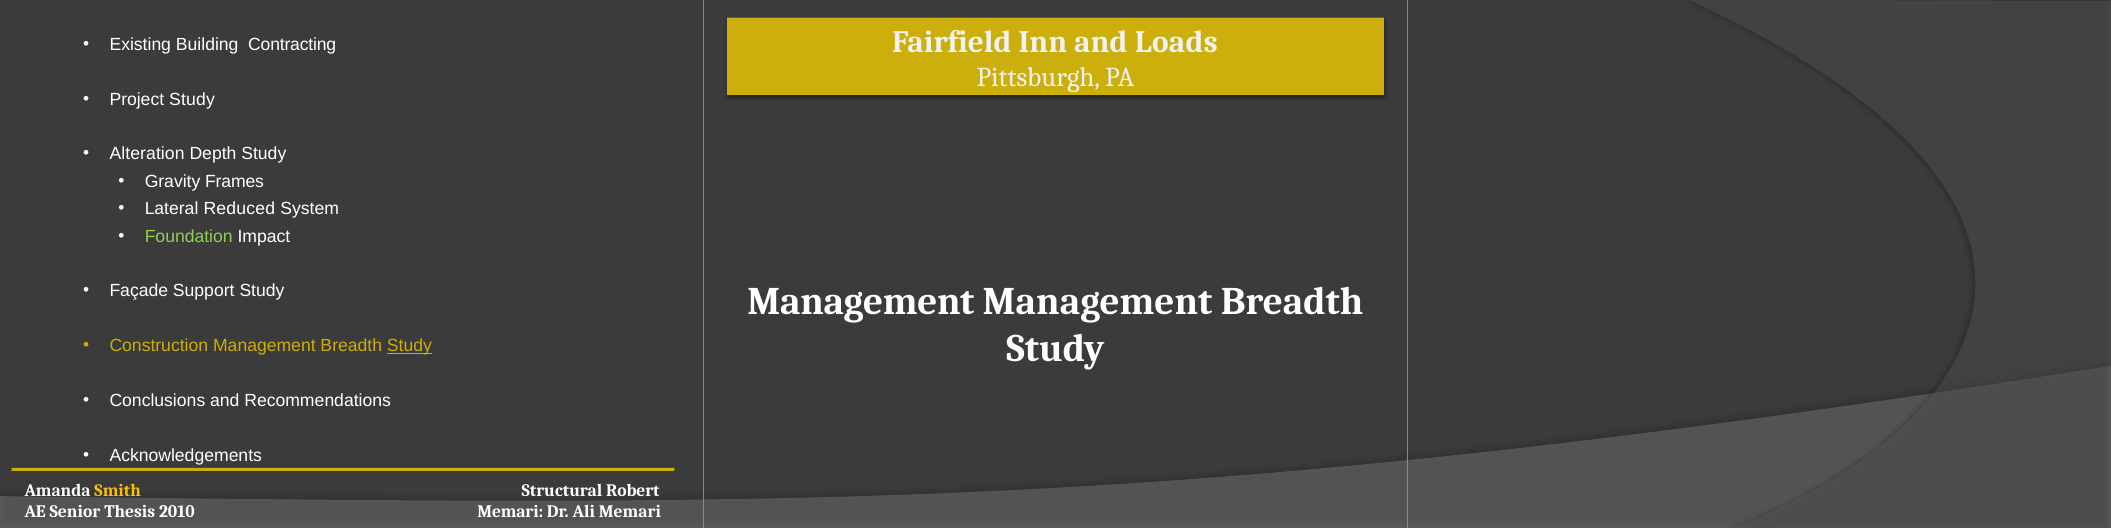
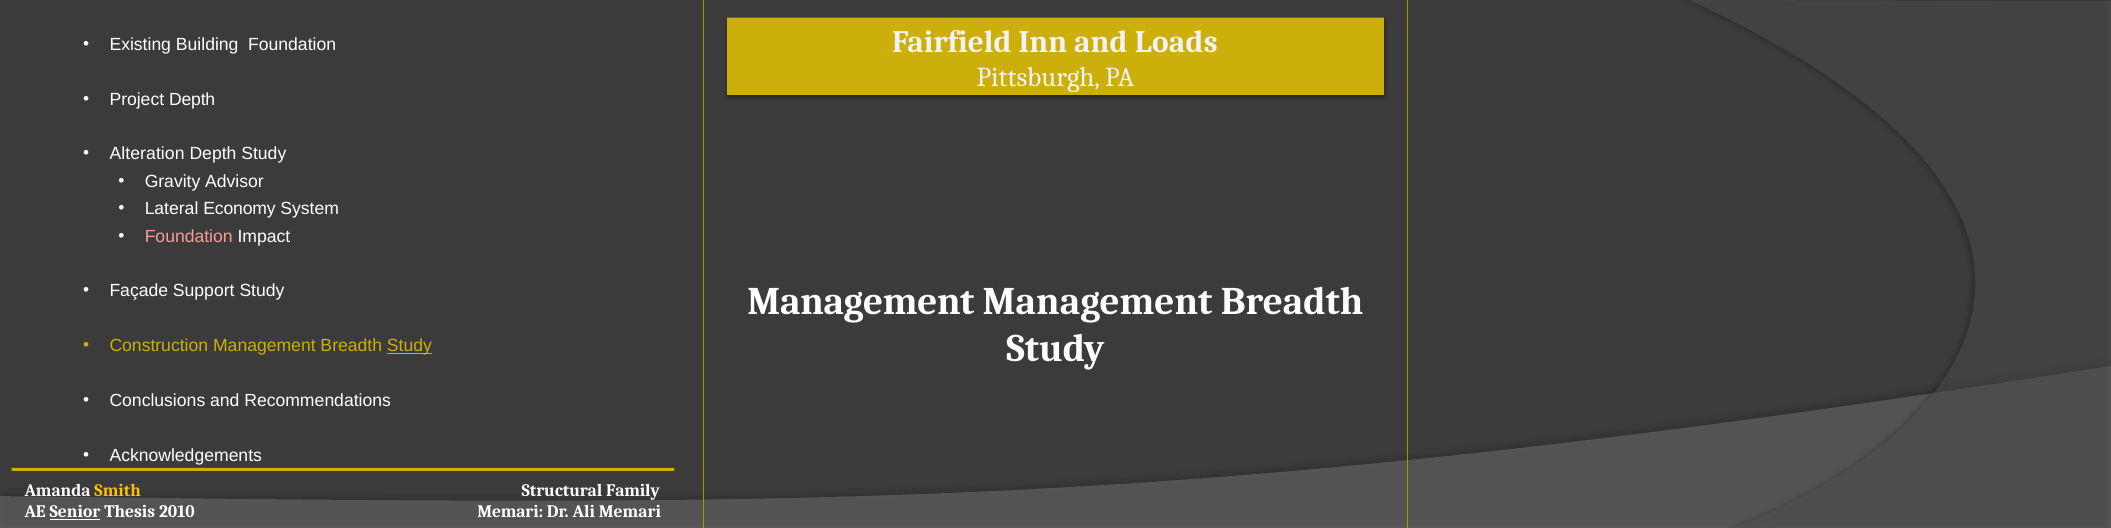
Building Contracting: Contracting -> Foundation (292, 45)
Project Study: Study -> Depth (192, 99)
Frames: Frames -> Advisor (234, 181)
Reduced: Reduced -> Economy (239, 209)
Foundation colour: light green -> pink (189, 236)
Robert: Robert -> Family (633, 490)
Senior underline: none -> present (75, 511)
